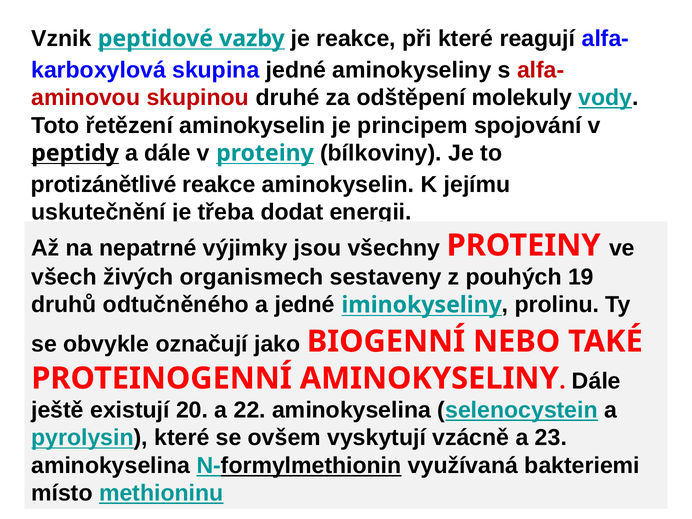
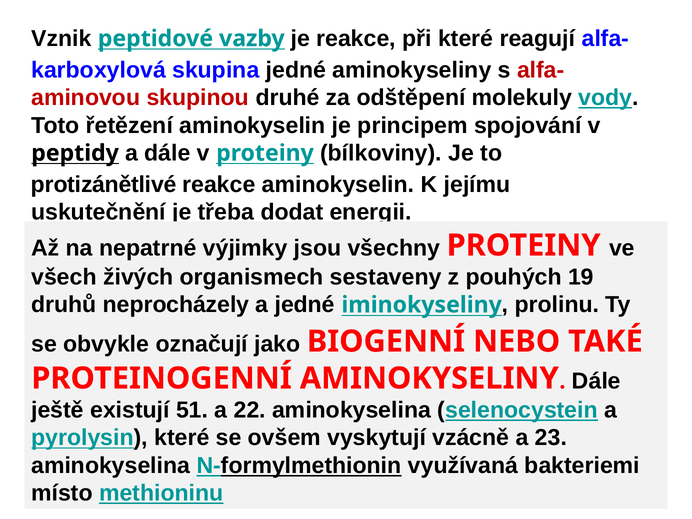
odtučněného: odtučněného -> neprocházely (176, 305)
existují 20: 20 -> 51 (192, 410)
